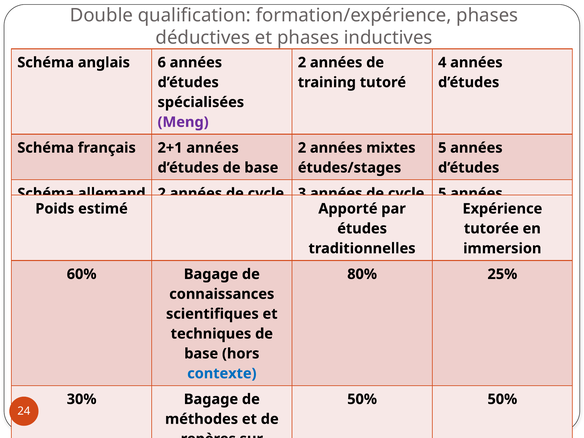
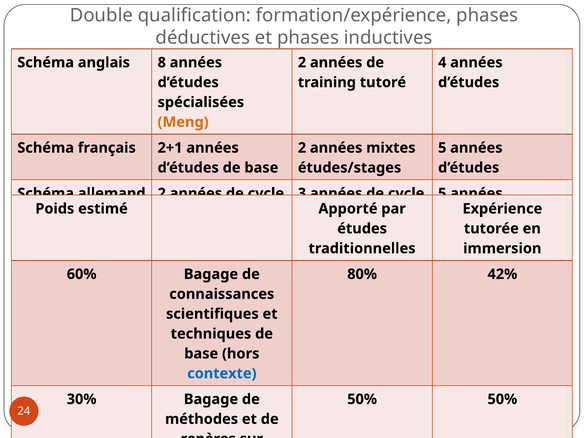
6: 6 -> 8 (162, 63)
Meng colour: purple -> orange (183, 122)
25%: 25% -> 42% (502, 274)
